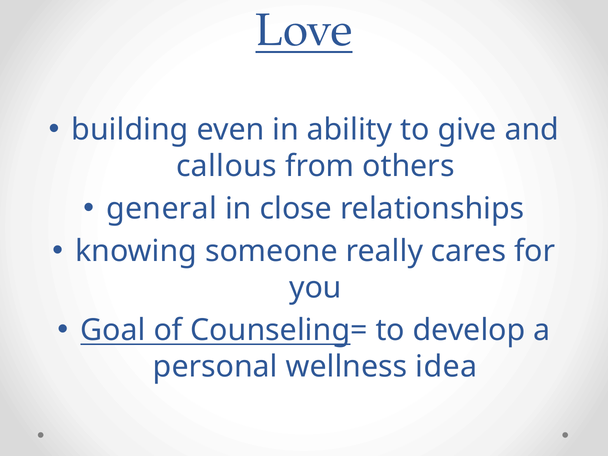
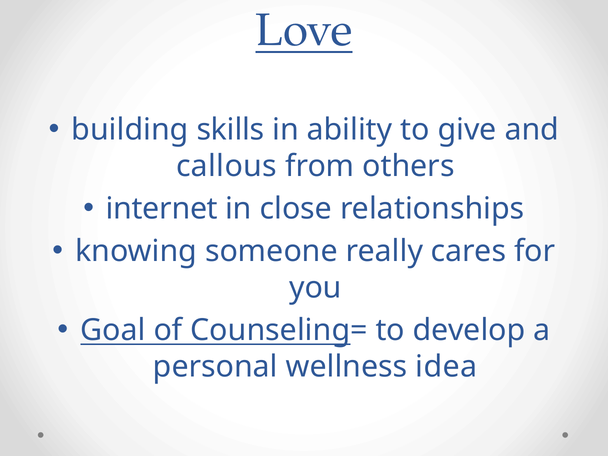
even: even -> skills (230, 130)
general: general -> internet (162, 209)
